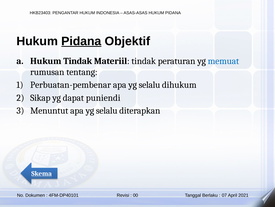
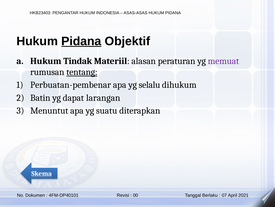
Materiil tindak: tindak -> alasan (144, 61)
memuat colour: blue -> purple (223, 61)
tentang underline: none -> present (82, 72)
Sikap: Sikap -> Batin (40, 97)
puniendi: puniendi -> larangan (103, 97)
selalu: selalu -> suatu (107, 110)
